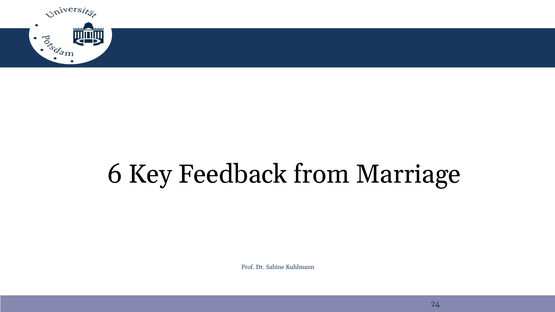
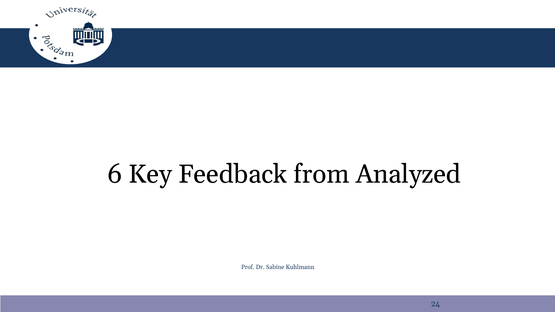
Marriage: Marriage -> Analyzed (408, 175)
